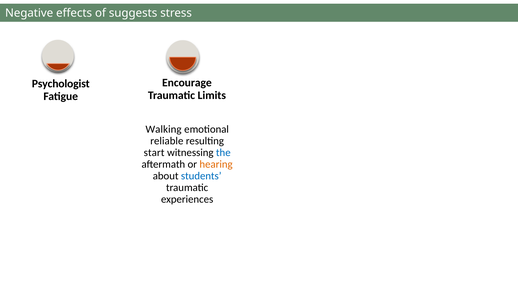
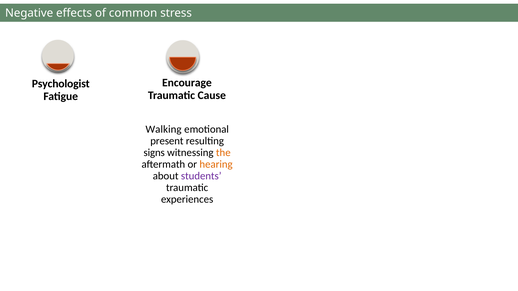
suggests: suggests -> common (133, 13)
Limits: Limits -> Cause (212, 95)
reliable: reliable -> present (167, 141)
start: start -> signs (154, 153)
the colour: blue -> orange (223, 153)
students colour: blue -> purple (201, 176)
